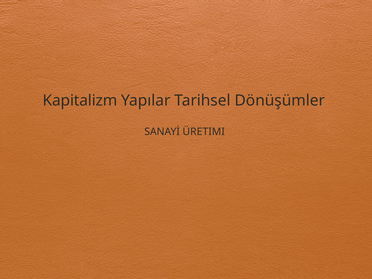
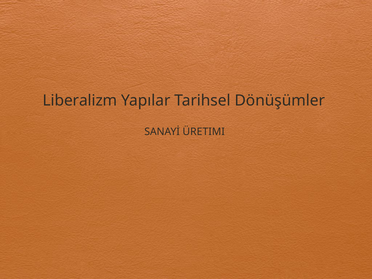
Kapitalizm: Kapitalizm -> Liberalizm (80, 100)
